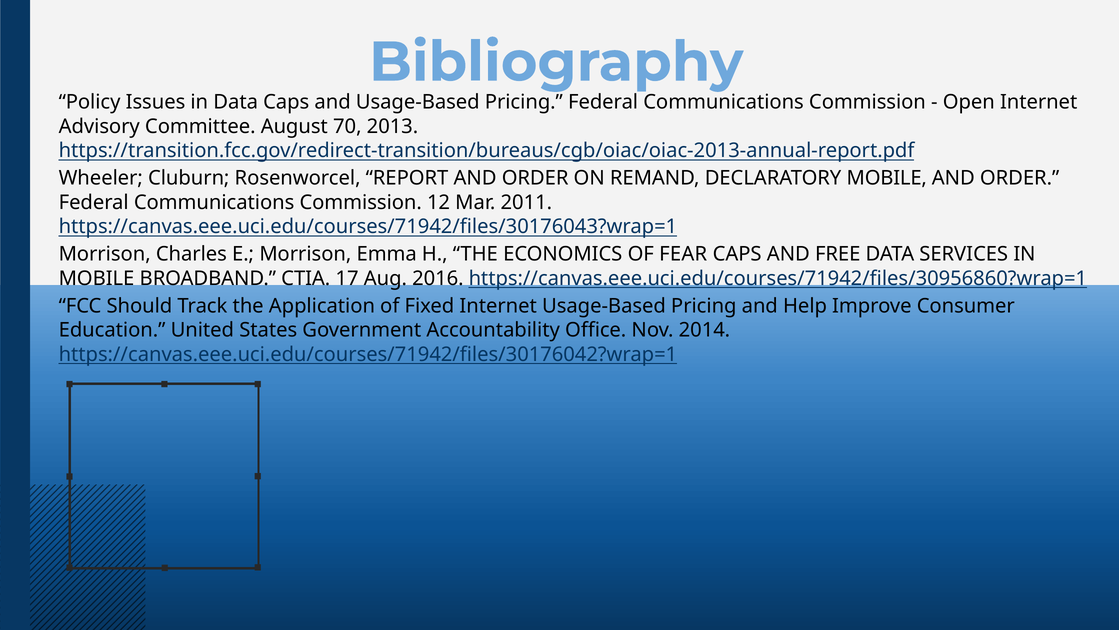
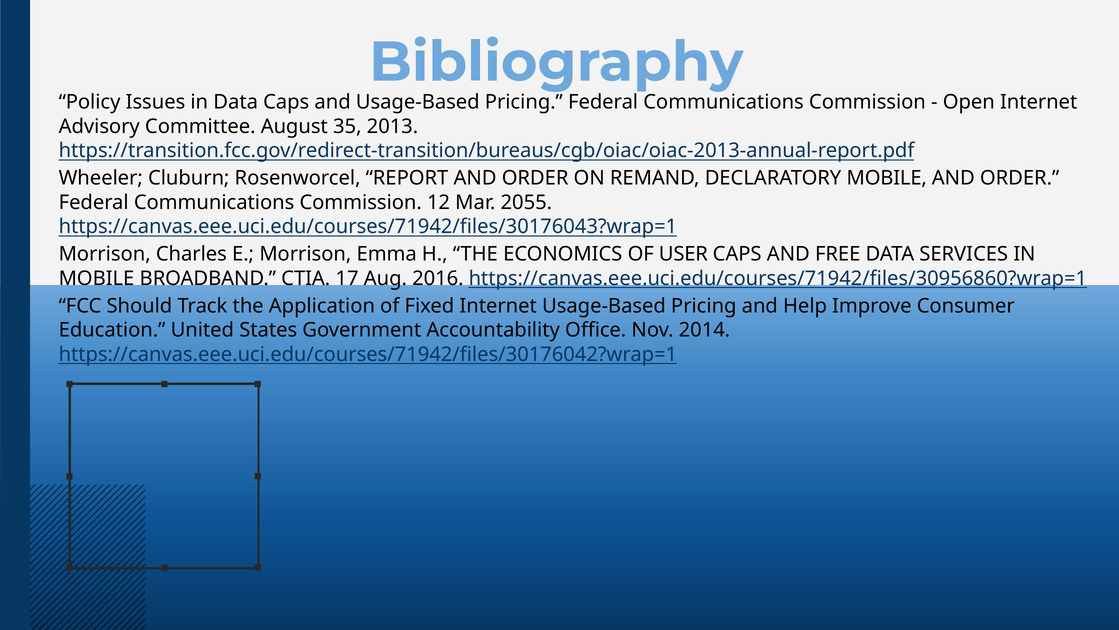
70: 70 -> 35 (347, 126)
2011: 2011 -> 2055 (526, 202)
FEAR: FEAR -> USER (683, 254)
